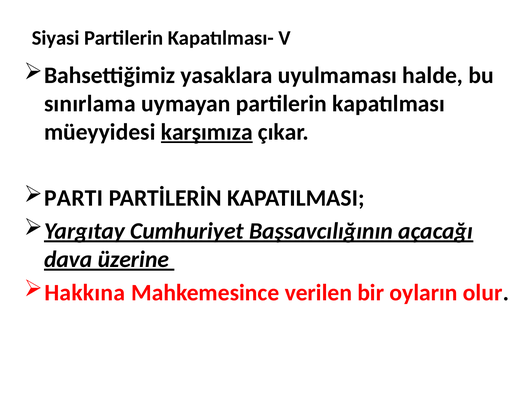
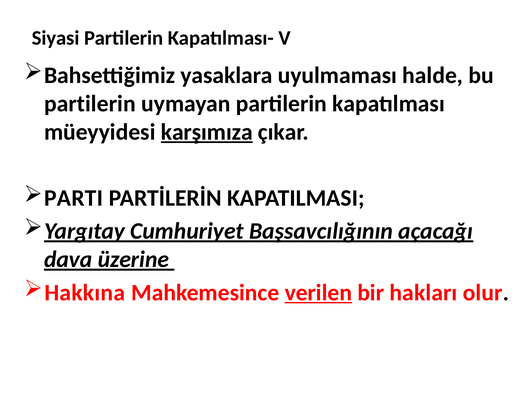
sınırlama: sınırlama -> partilerin (90, 104)
verilen underline: none -> present (318, 293)
oyların: oyların -> hakları (423, 293)
